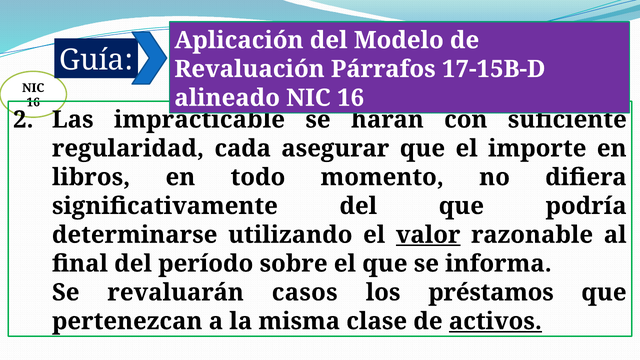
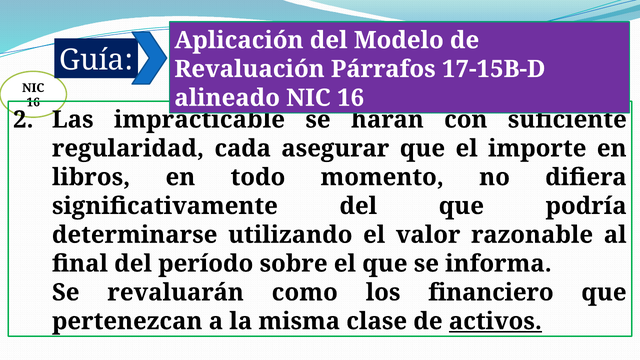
valor underline: present -> none (428, 235)
casos: casos -> como (305, 292)
préstamos: préstamos -> financiero (491, 292)
